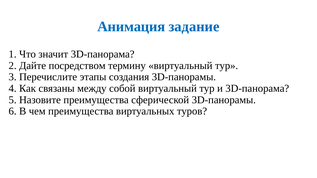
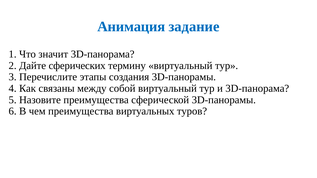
посредством: посредством -> сферических (77, 66)
